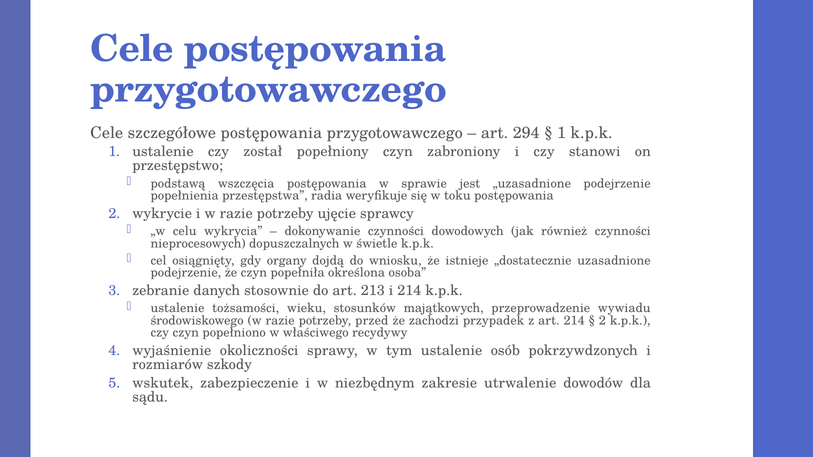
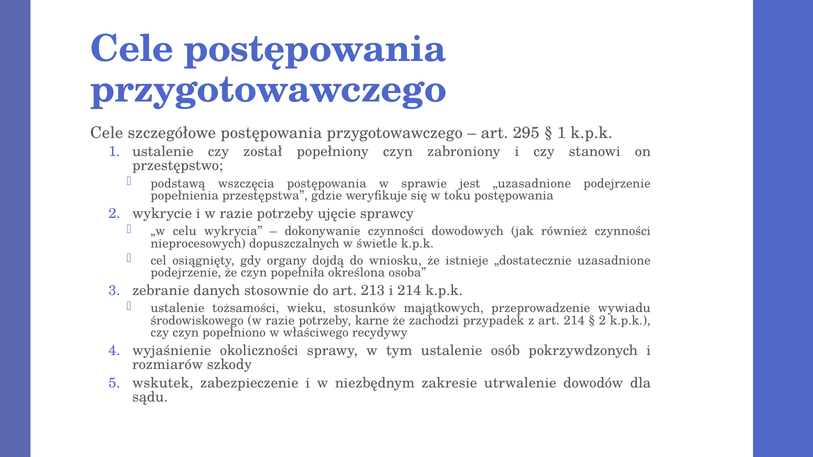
294: 294 -> 295 (526, 133)
radia: radia -> gdzie (327, 196)
przed: przed -> karne (372, 321)
